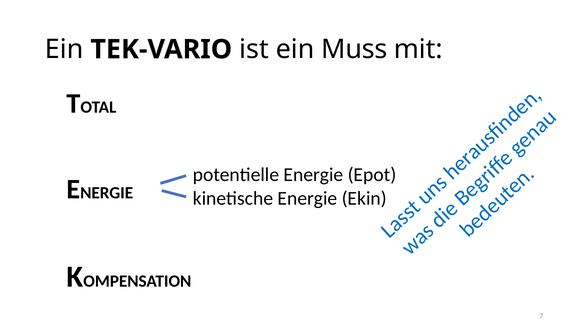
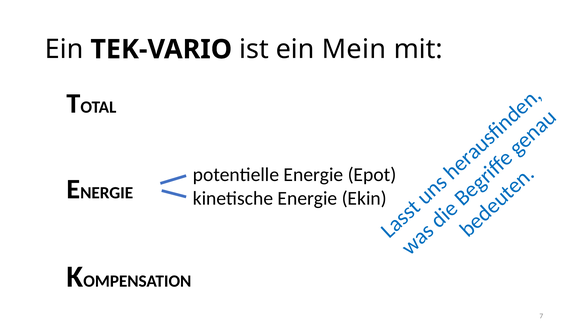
Muss: Muss -> Mein (354, 49)
